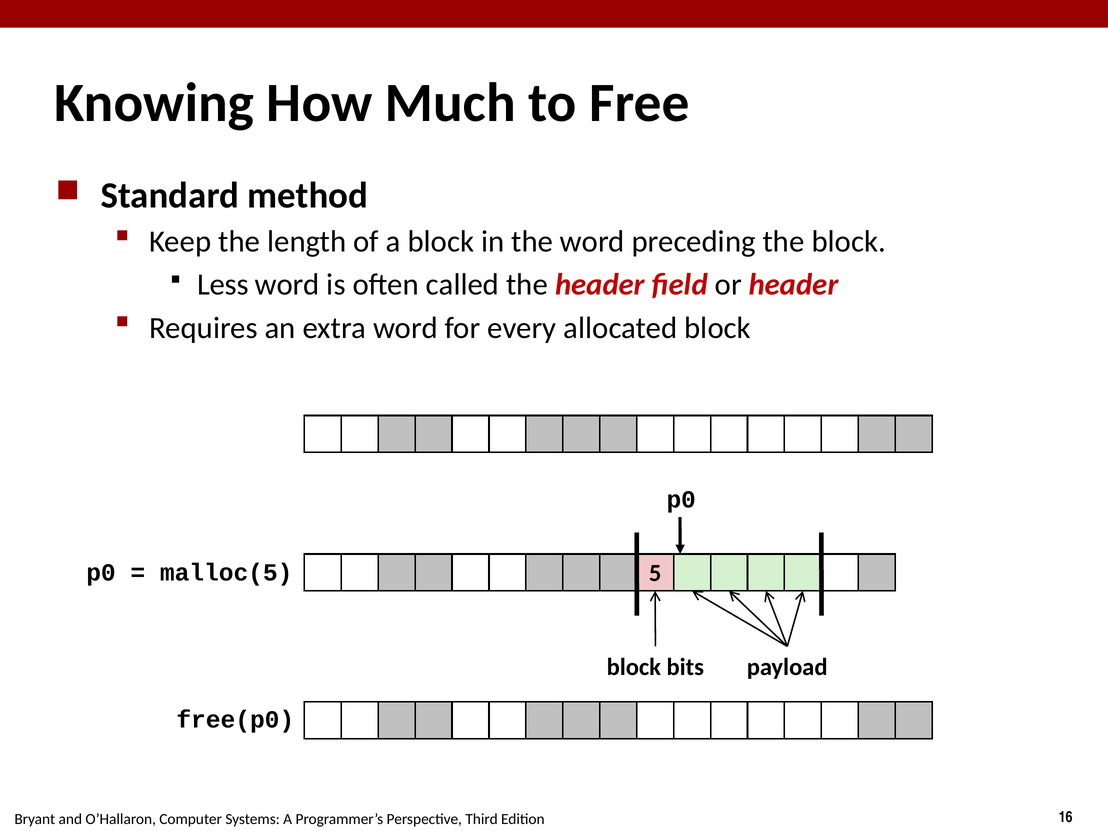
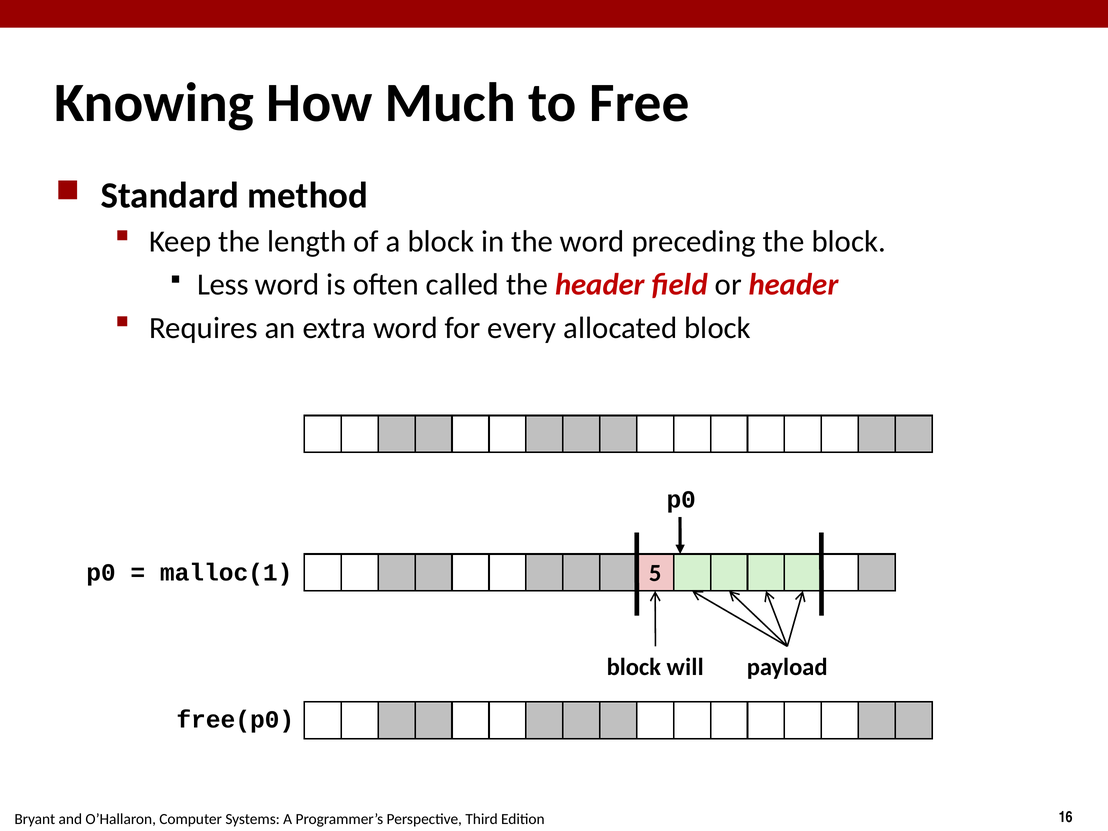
malloc(5: malloc(5 -> malloc(1 (226, 573)
bits: bits -> will (685, 667)
